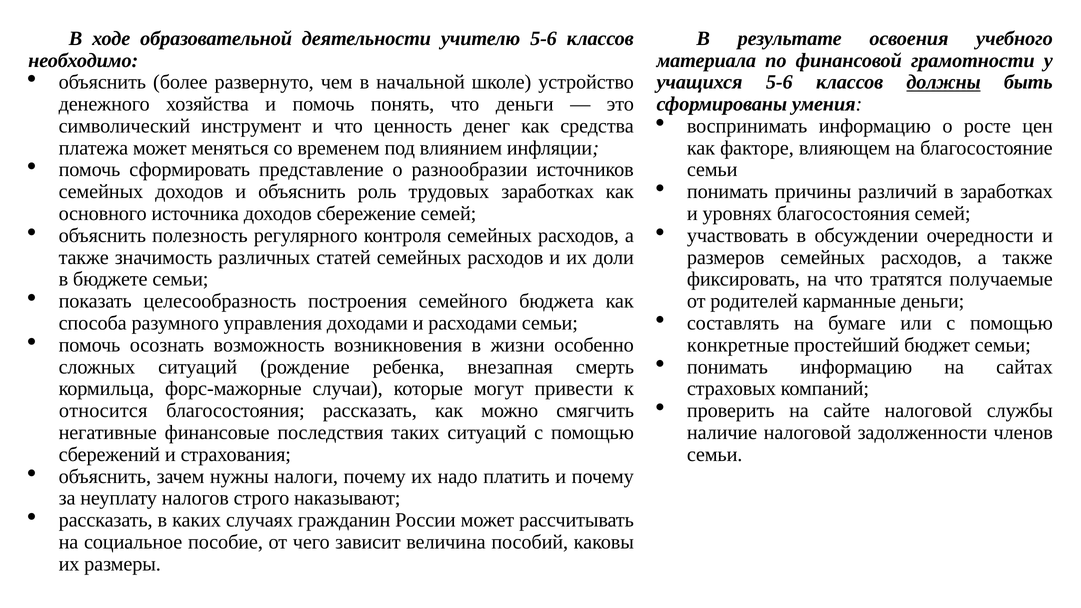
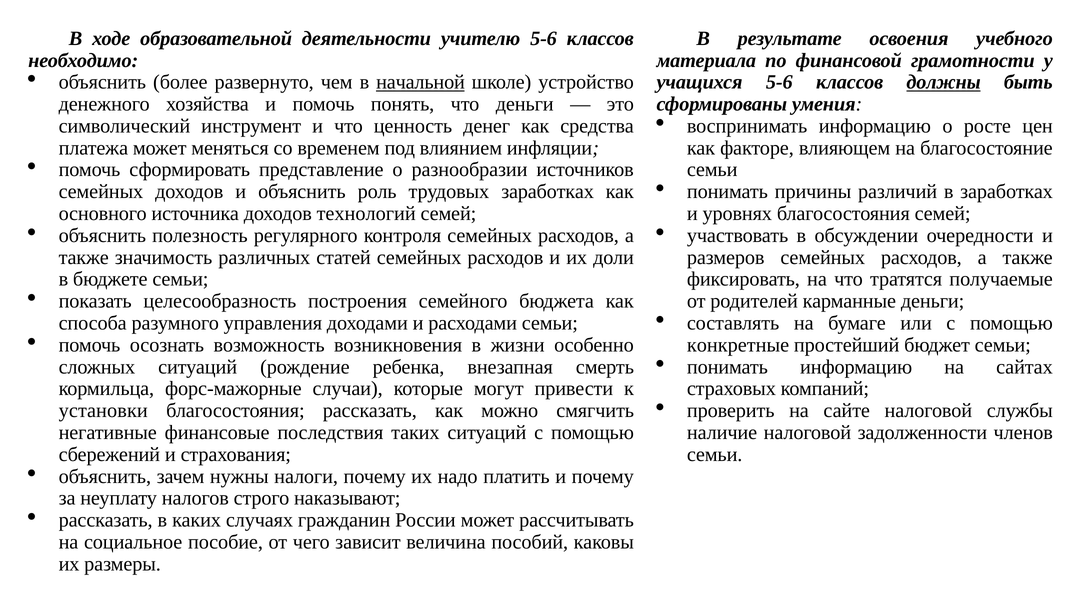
начальной underline: none -> present (421, 82)
сбережение: сбережение -> технологий (366, 214)
относится: относится -> установки (103, 411)
